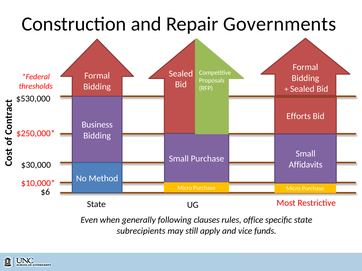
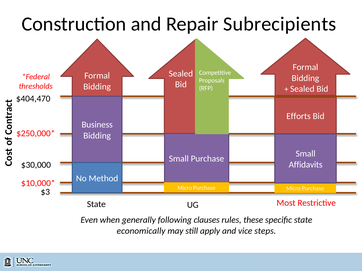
Governments: Governments -> Subrecipients (280, 24)
$530,000: $530,000 -> $404,470 (33, 99)
$6: $6 -> $3 (45, 192)
office: office -> these (253, 220)
subrecipients: subrecipients -> economically (141, 231)
funds: funds -> steps (265, 231)
